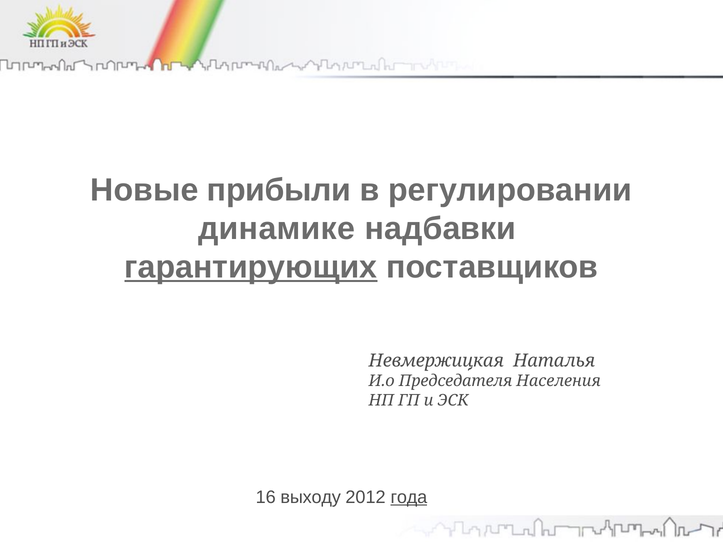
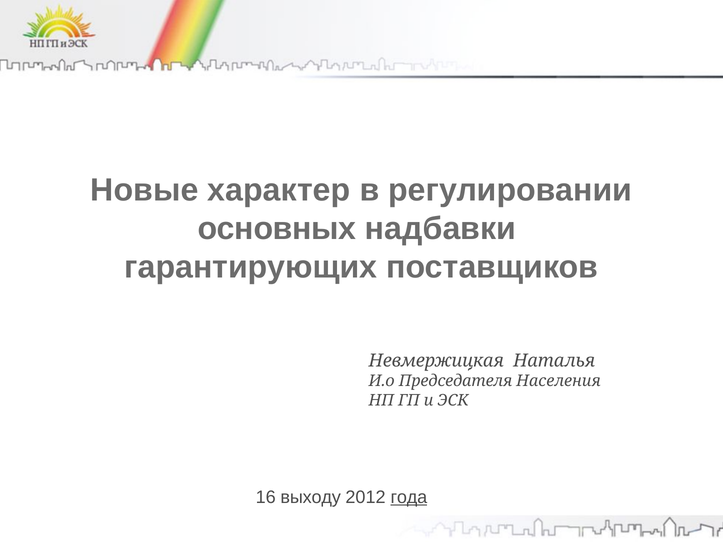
прибыли: прибыли -> характер (279, 190)
динамике: динамике -> основных (277, 229)
гарантирующих underline: present -> none (251, 267)
